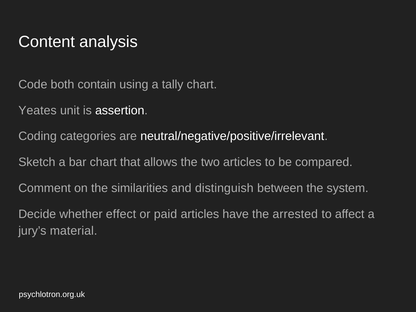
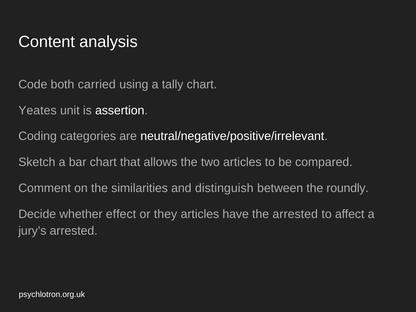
contain: contain -> carried (97, 84)
system: system -> roundly (348, 188)
paid: paid -> they (165, 214)
jury’s material: material -> arrested (74, 231)
